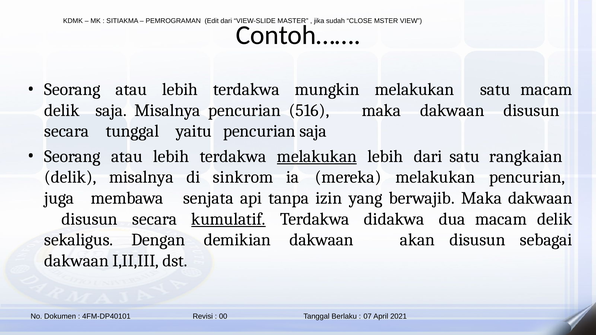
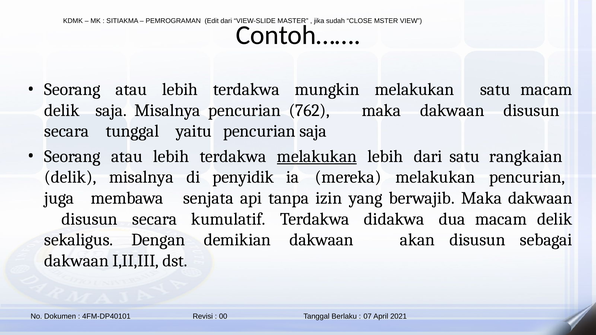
516: 516 -> 762 (309, 110)
sinkrom: sinkrom -> penyidik (243, 177)
kumulatif underline: present -> none (228, 219)
